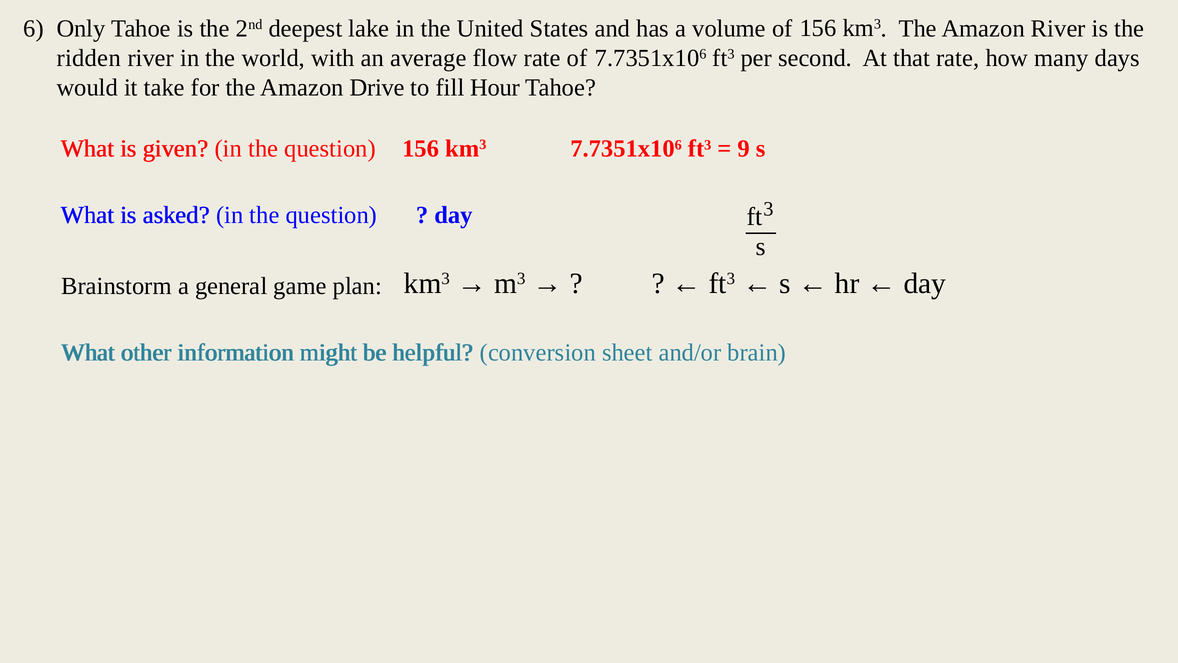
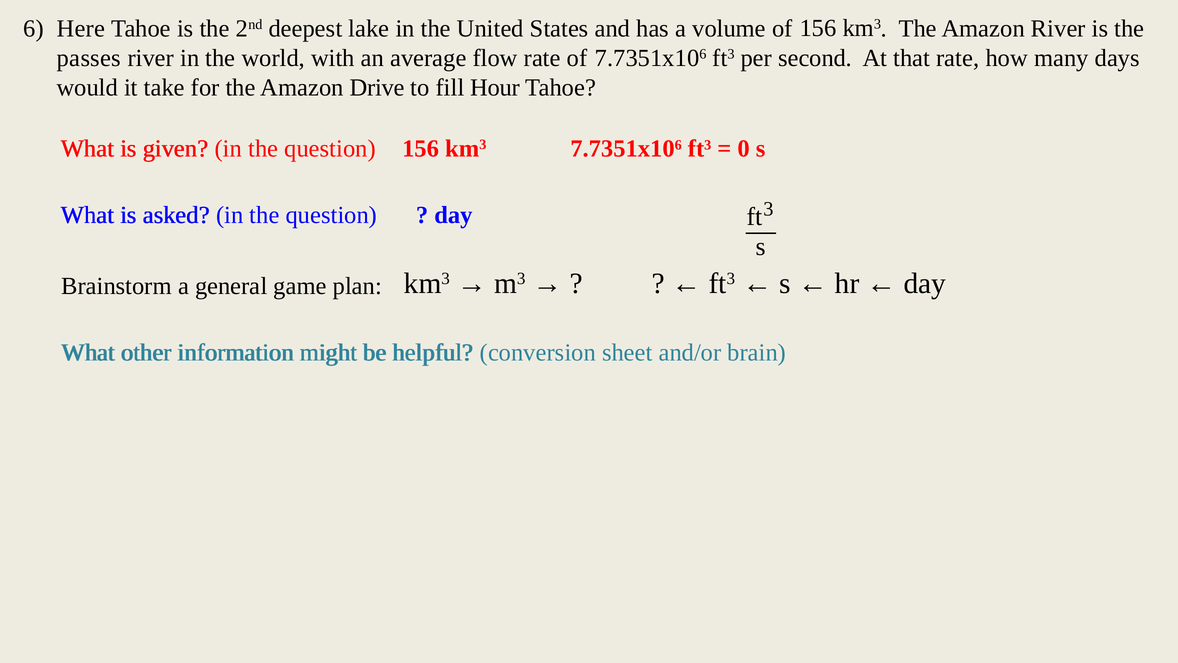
Only: Only -> Here (81, 29)
ridden: ridden -> passes (89, 58)
9: 9 -> 0 (744, 149)
